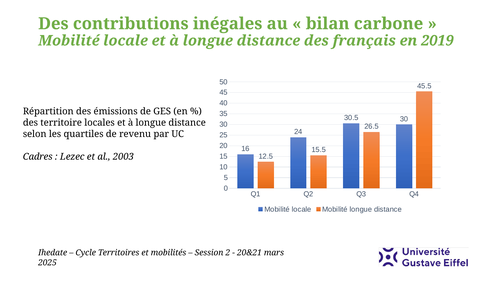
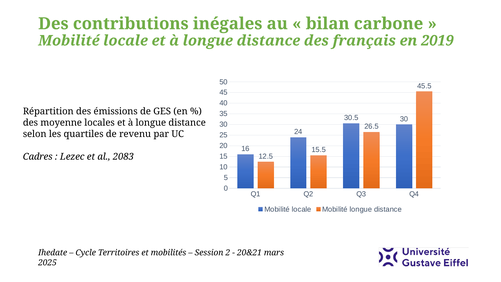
territoire: territoire -> moyenne (61, 123)
2003: 2003 -> 2083 (123, 157)
